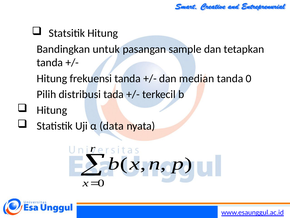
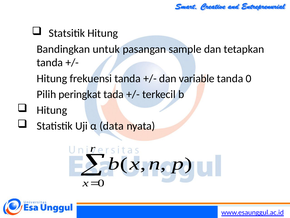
median: median -> variable (197, 78)
distribusi: distribusi -> peringkat (80, 94)
